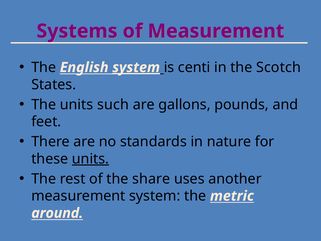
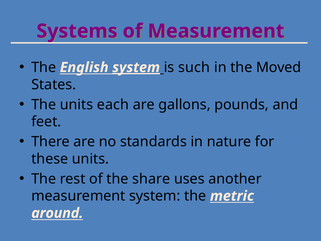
centi: centi -> such (194, 67)
Scotch: Scotch -> Moved (279, 67)
such: such -> each (113, 104)
units underline: present -> none (90, 159)
